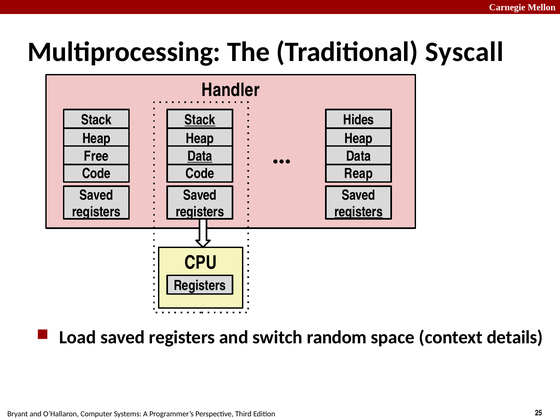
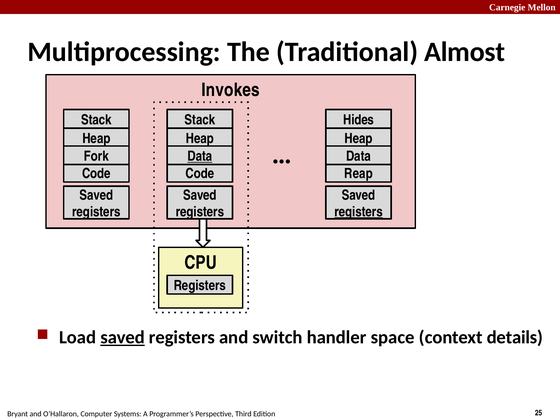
Syscall: Syscall -> Almost (465, 52)
Handler: Handler -> Invokes (231, 90)
Stack underline: present -> none (200, 120)
Free: Free -> Fork (96, 156)
saved underline: none -> present (123, 337)
random: random -> handler (337, 337)
